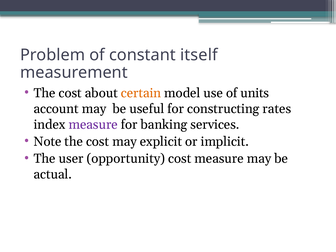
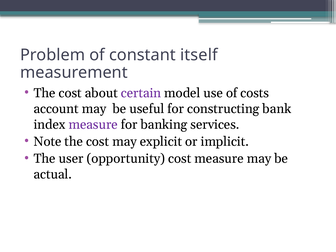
certain colour: orange -> purple (141, 93)
units: units -> costs (255, 93)
rates: rates -> bank (277, 109)
